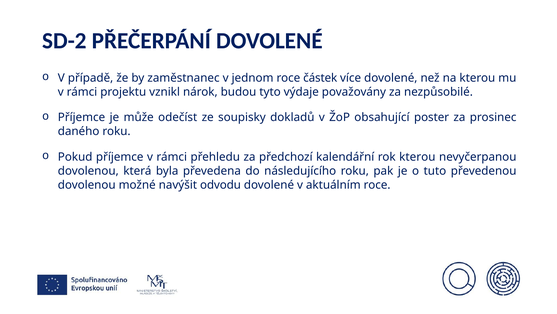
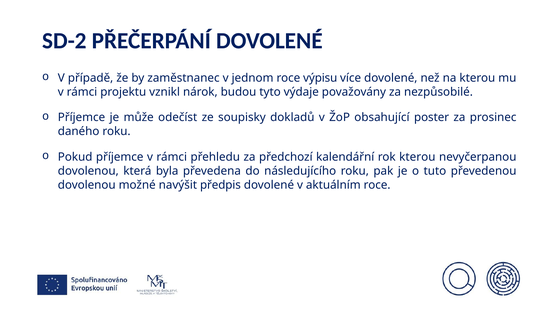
částek: částek -> výpisu (320, 78)
odvodu: odvodu -> předpis (220, 185)
